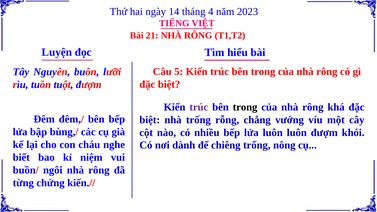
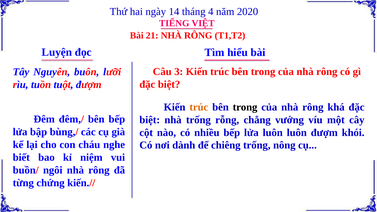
2023: 2023 -> 2020 (248, 12)
5: 5 -> 3 (179, 72)
trúc colour: purple -> orange (199, 107)
